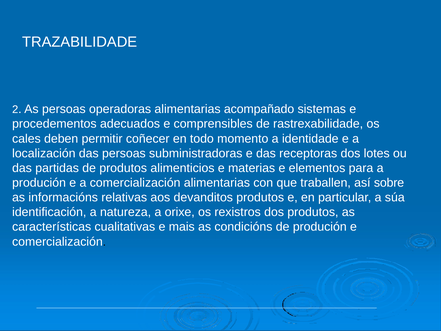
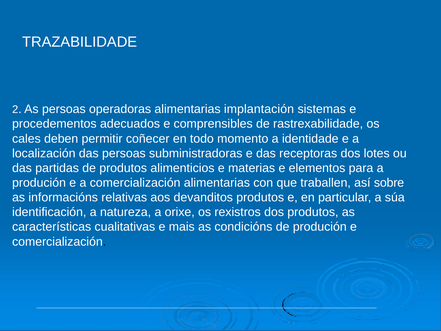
acompañado: acompañado -> implantación (259, 109)
